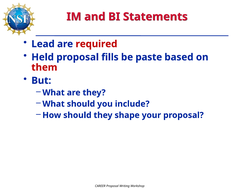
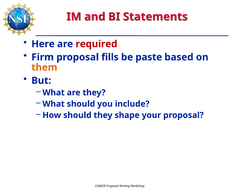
Lead: Lead -> Here (43, 44)
Held: Held -> Firm (43, 57)
them colour: red -> orange (44, 67)
